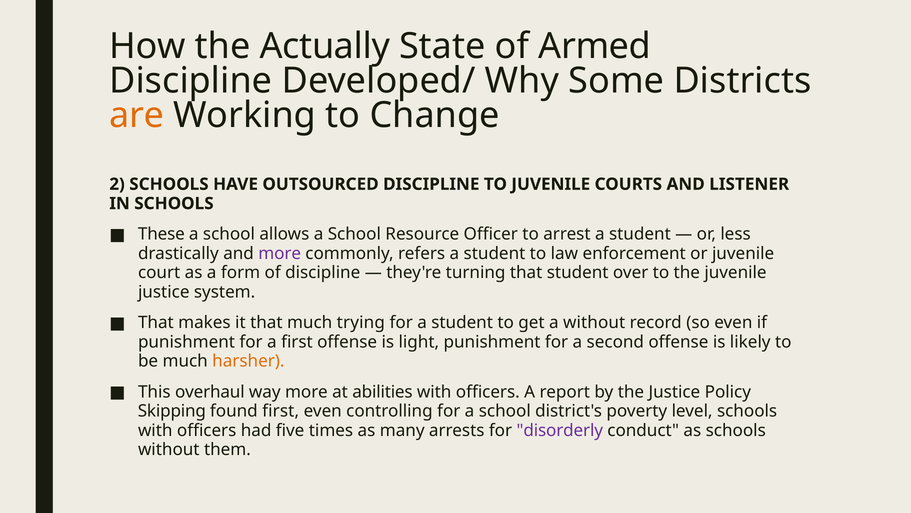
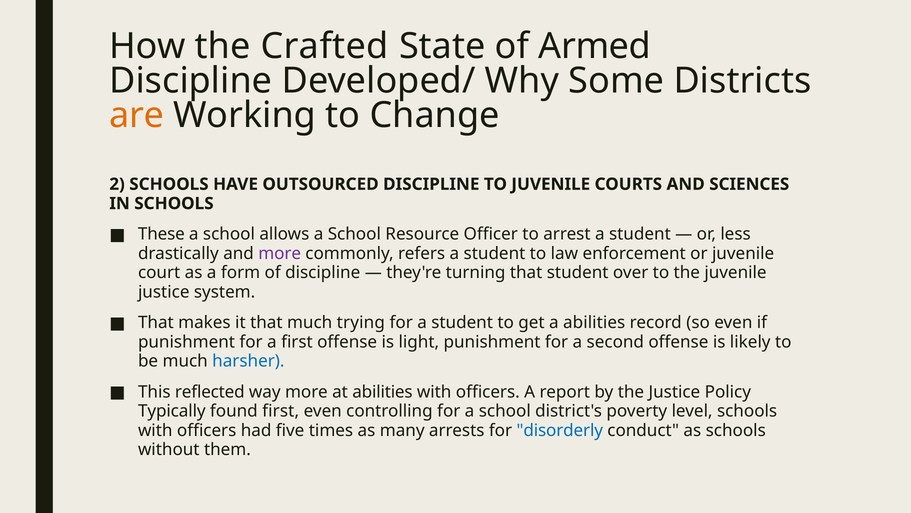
Actually: Actually -> Crafted (325, 46)
LISTENER: LISTENER -> SCIENCES (749, 184)
a without: without -> abilities (594, 322)
harsher colour: orange -> blue (248, 361)
overhaul: overhaul -> reflected (210, 392)
Skipping: Skipping -> Typically (172, 411)
disorderly colour: purple -> blue (560, 430)
